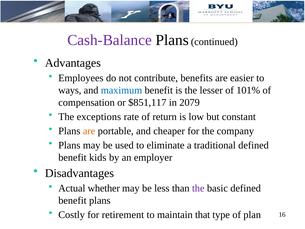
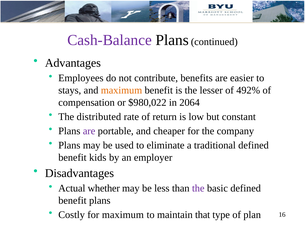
ways: ways -> stays (70, 90)
maximum colour: blue -> orange (121, 90)
101%: 101% -> 492% (248, 90)
$851,117: $851,117 -> $980,022 (147, 102)
2079: 2079 -> 2064 (190, 102)
exceptions: exceptions -> distributed (99, 117)
are colour: orange -> purple (89, 131)
for retirement: retirement -> maximum (123, 215)
